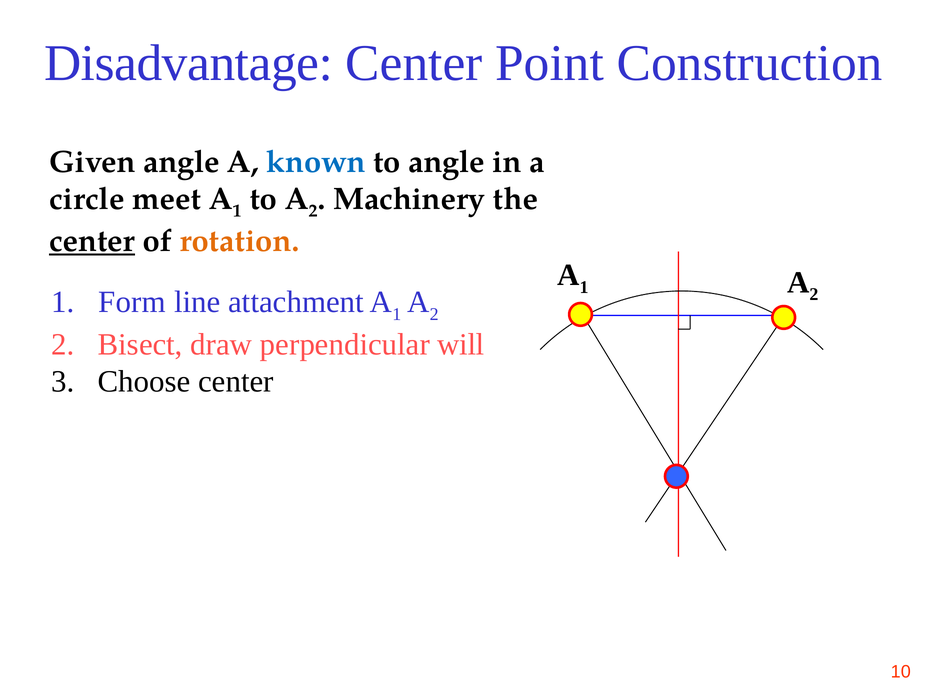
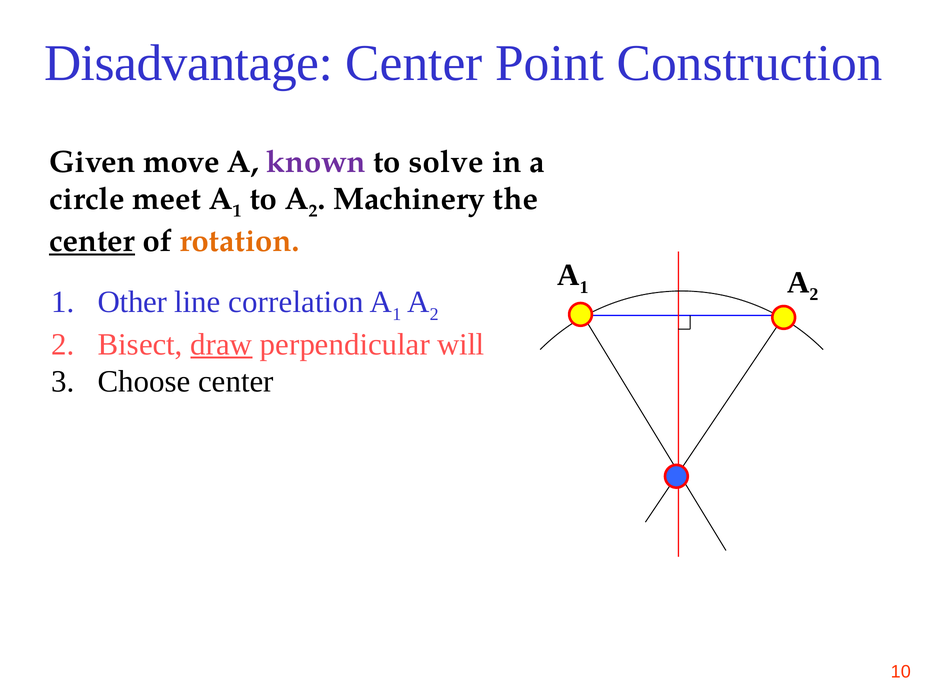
Given angle: angle -> move (182, 162)
known colour: blue -> purple (316, 162)
to angle: angle -> solve (446, 162)
Form: Form -> Other (132, 302)
attachment: attachment -> correlation (296, 302)
draw underline: none -> present (221, 344)
